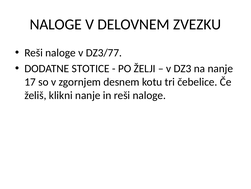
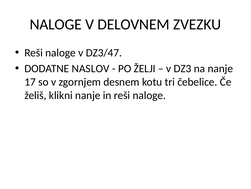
DZ3/77: DZ3/77 -> DZ3/47 (104, 53)
STOTICE: STOTICE -> NASLOV (91, 68)
